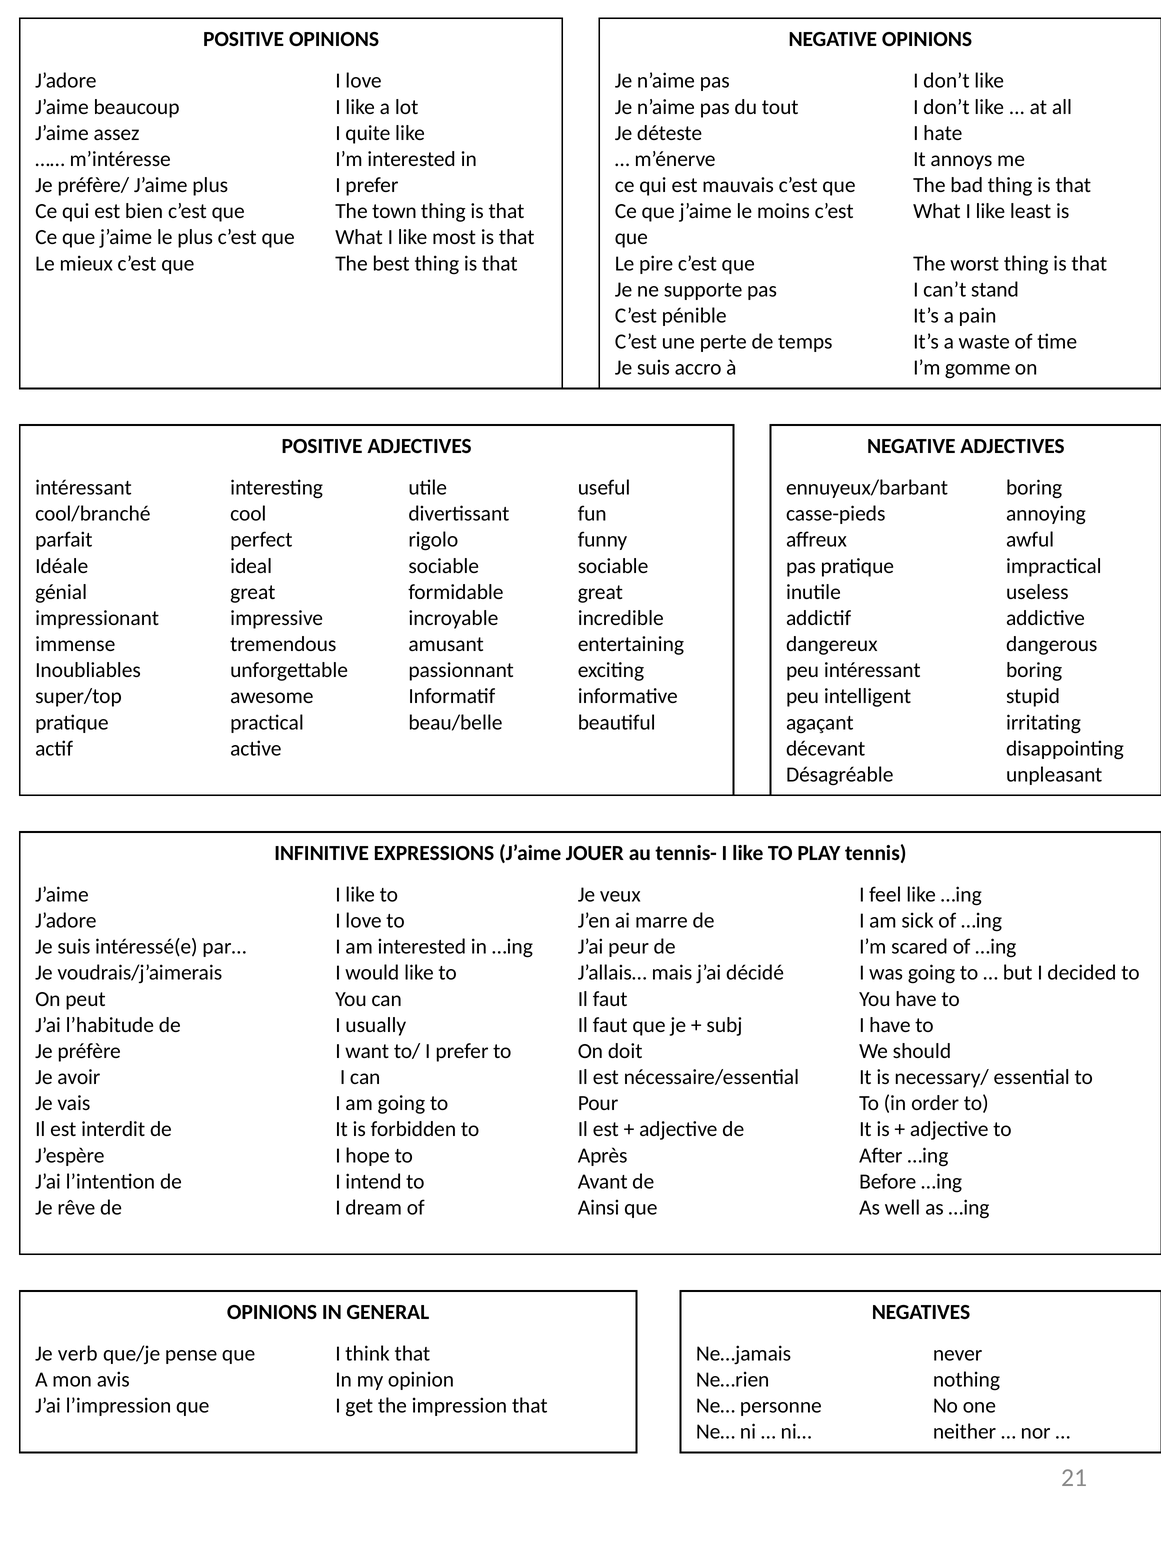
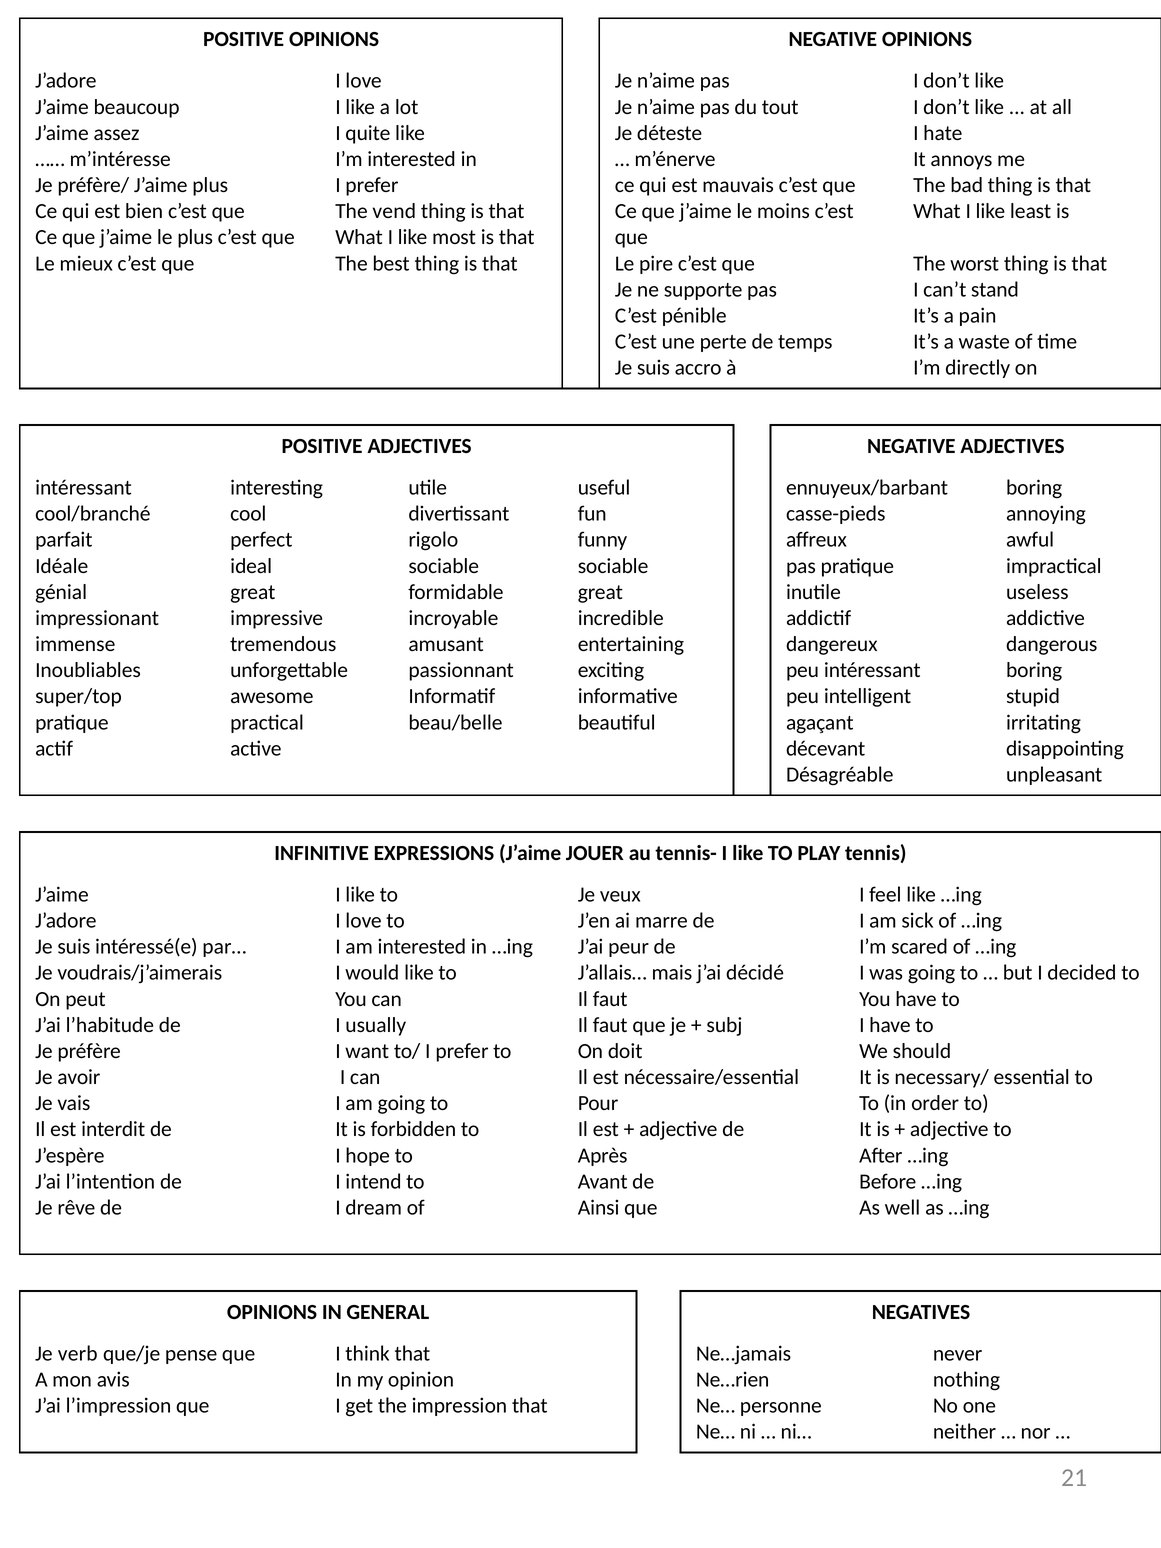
town: town -> vend (394, 211)
gomme: gomme -> directly (978, 368)
